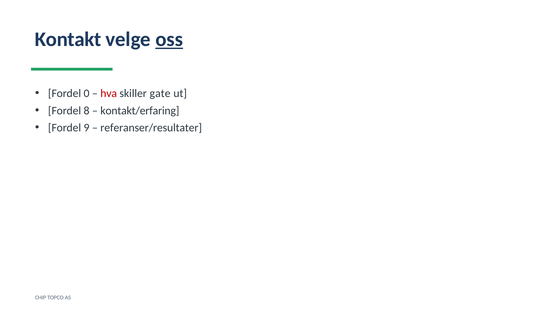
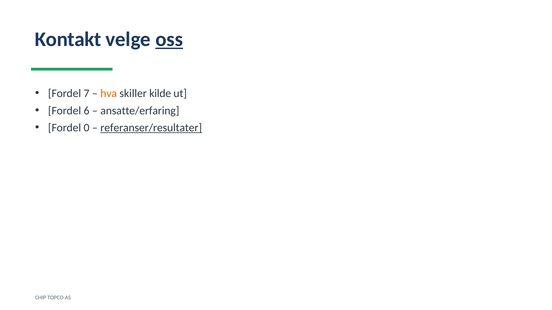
0: 0 -> 7 (87, 93)
hva colour: red -> orange (109, 93)
gate: gate -> kilde (160, 93)
8: 8 -> 6 (87, 111)
kontakt/erfaring: kontakt/erfaring -> ansatte/erfaring (140, 111)
9: 9 -> 0 (87, 128)
referanser/resultater underline: none -> present (151, 128)
